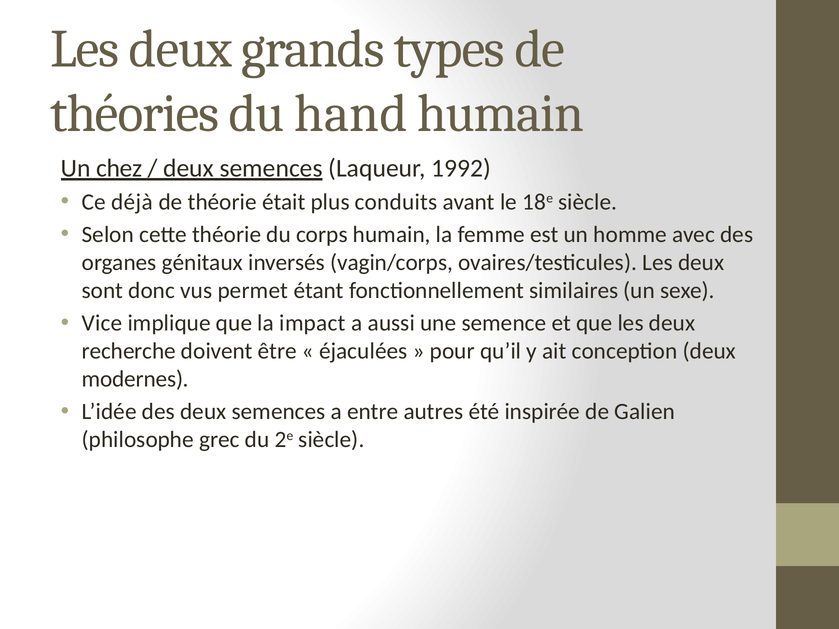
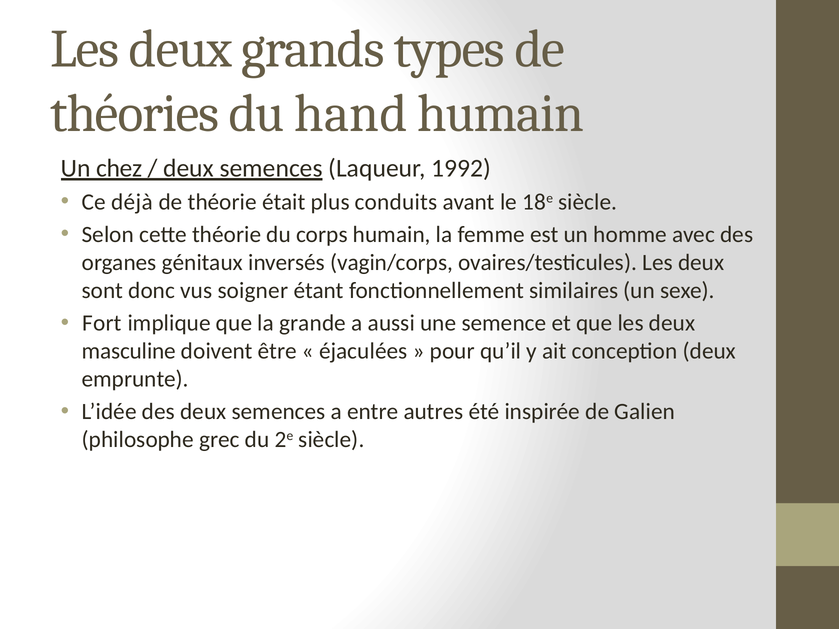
permet: permet -> soigner (253, 291)
Vice: Vice -> Fort (102, 323)
impact: impact -> grande (313, 323)
recherche: recherche -> masculine (129, 351)
modernes: modernes -> emprunte (135, 379)
